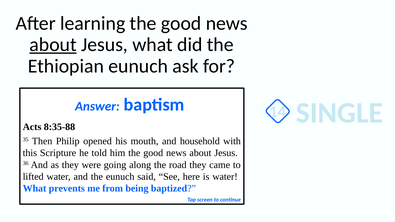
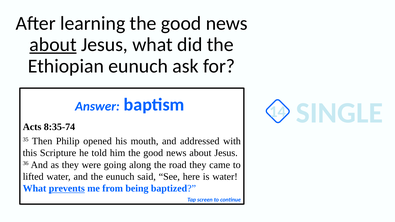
8:35-88: 8:35-88 -> 8:35-74 (59, 127)
household: household -> addressed (200, 141)
prevents underline: none -> present (67, 189)
